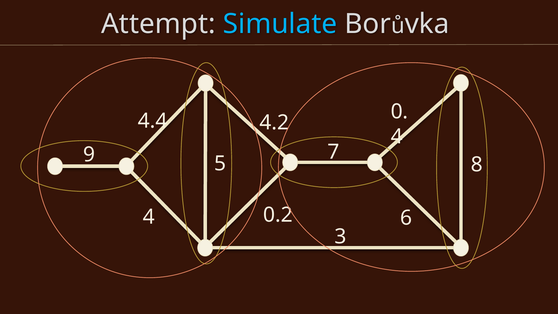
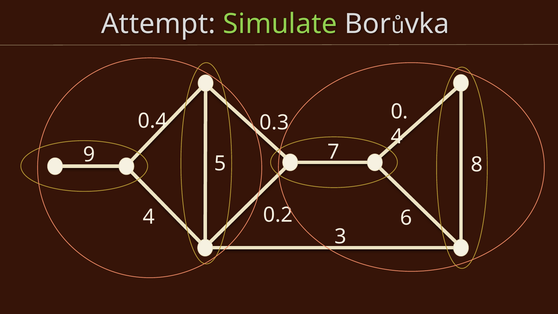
Simulate colour: light blue -> light green (280, 24)
4.4: 4.4 -> 0.4 (153, 121)
4.2: 4.2 -> 0.3 (274, 122)
